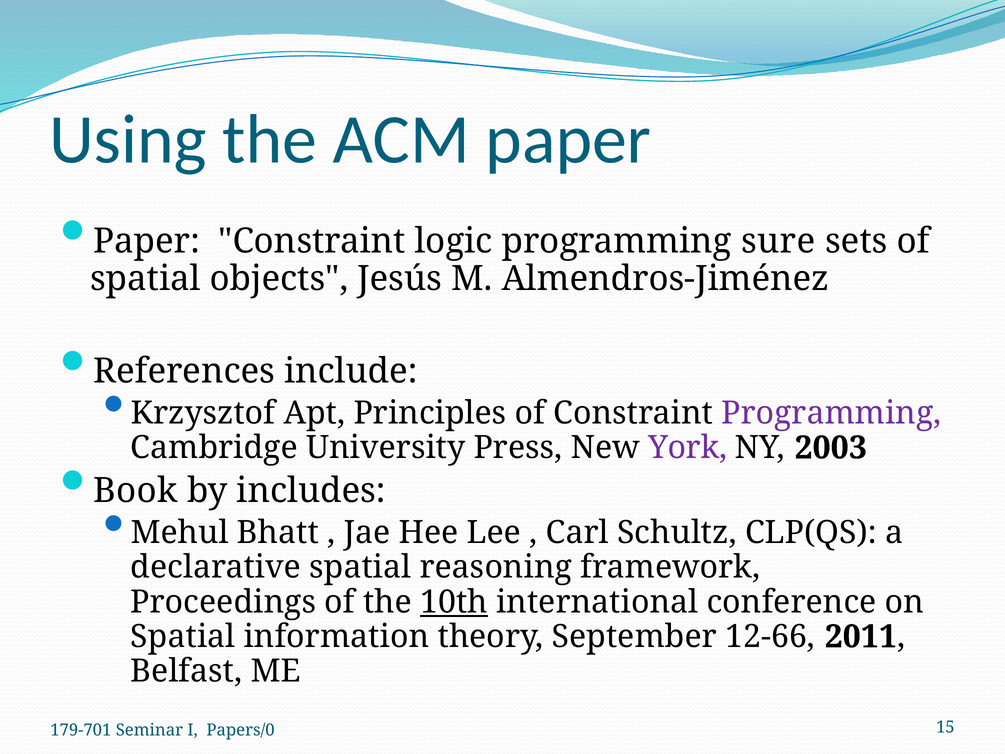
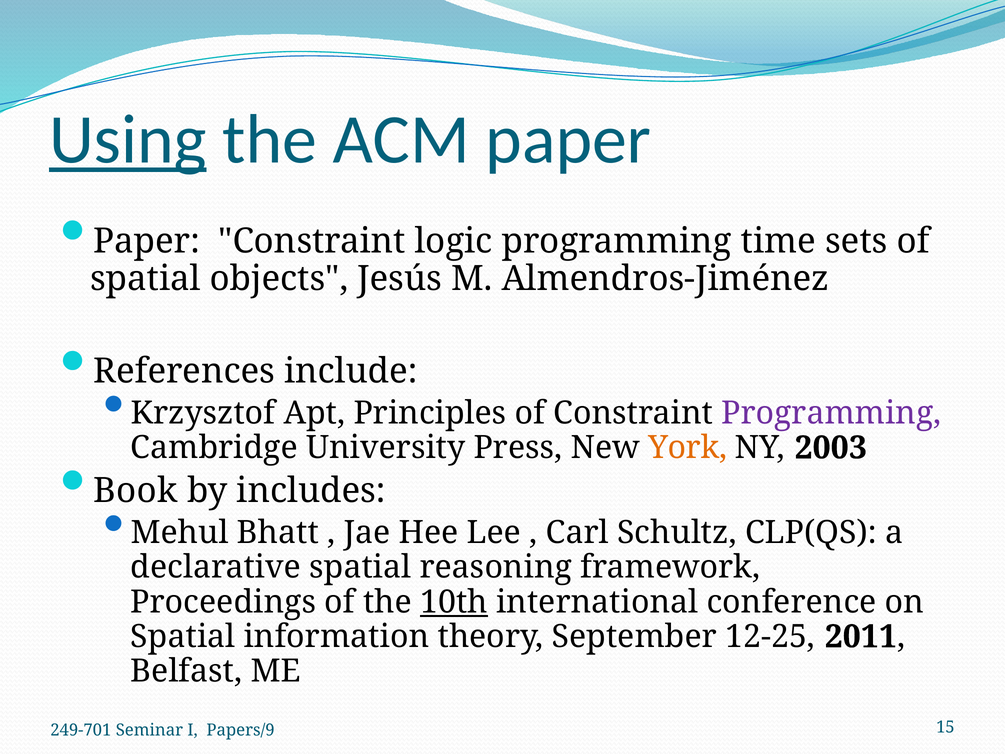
Using underline: none -> present (128, 140)
sure: sure -> time (778, 241)
York colour: purple -> orange (688, 448)
12-66: 12-66 -> 12-25 (770, 636)
179-701: 179-701 -> 249-701 (81, 730)
Papers/0: Papers/0 -> Papers/9 (241, 730)
